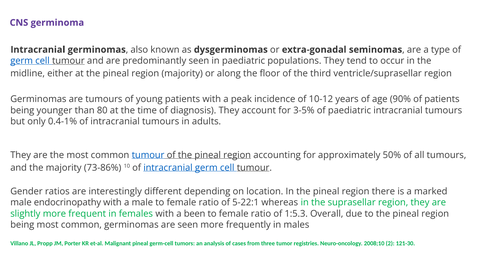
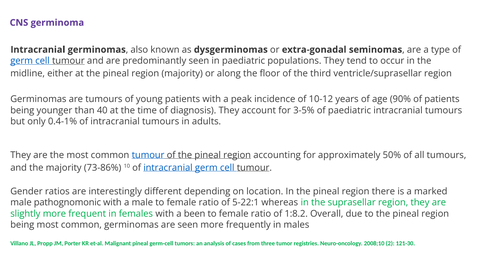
80: 80 -> 40 (102, 110)
endocrinopathy: endocrinopathy -> pathognomonic (67, 202)
1:5.3: 1:5.3 -> 1:8.2 (296, 213)
